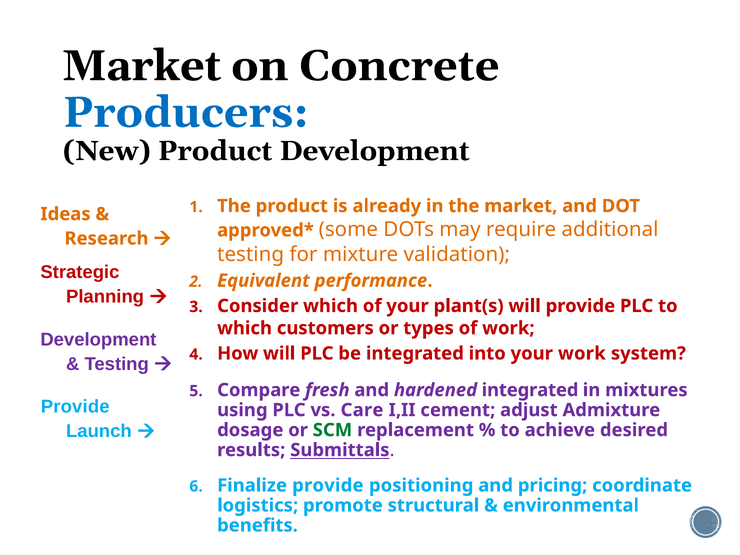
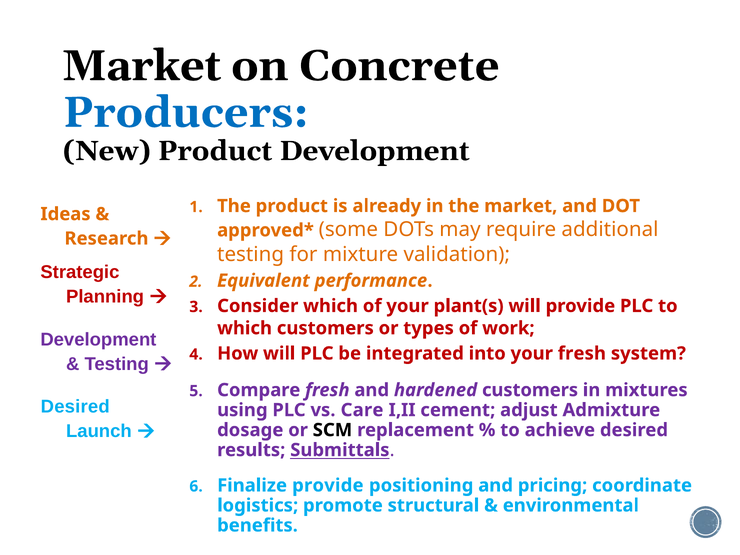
your work: work -> fresh (582, 353)
hardened integrated: integrated -> customers (530, 390)
Provide: Provide -> Desired (75, 407)
SCM colour: green -> black (333, 430)
